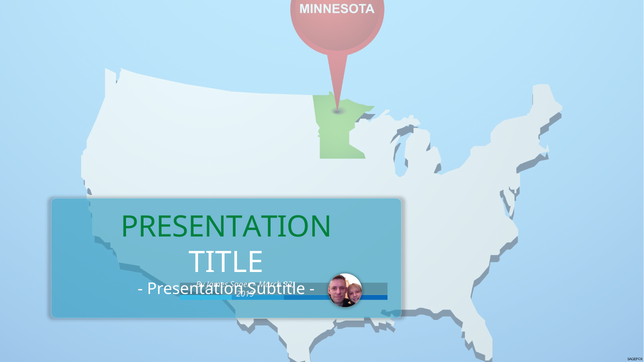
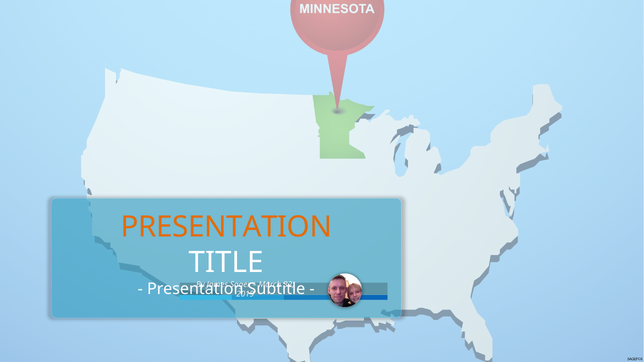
PRESENTATION colour: green -> orange (226, 227)
